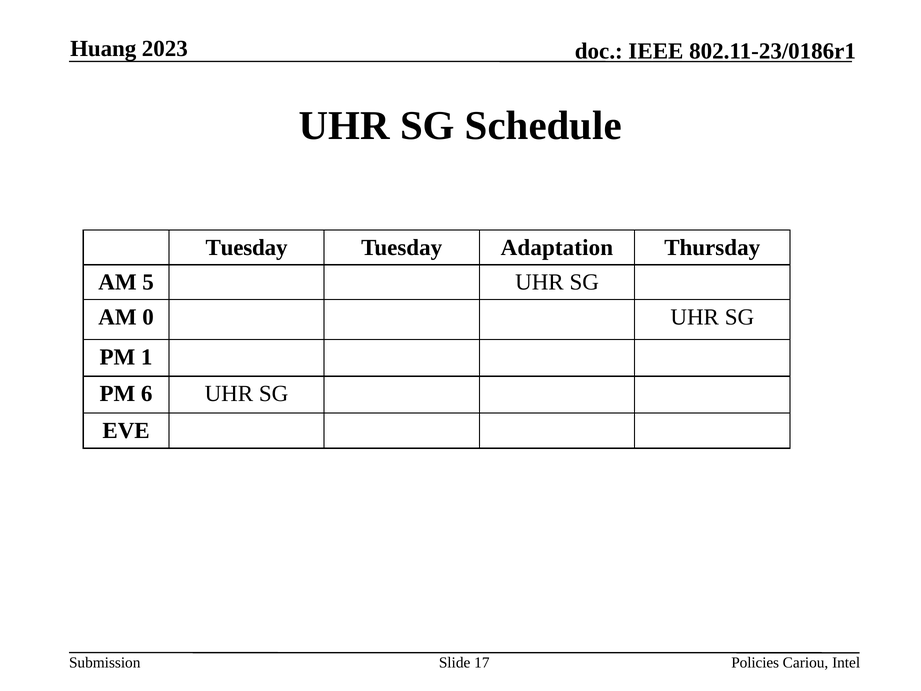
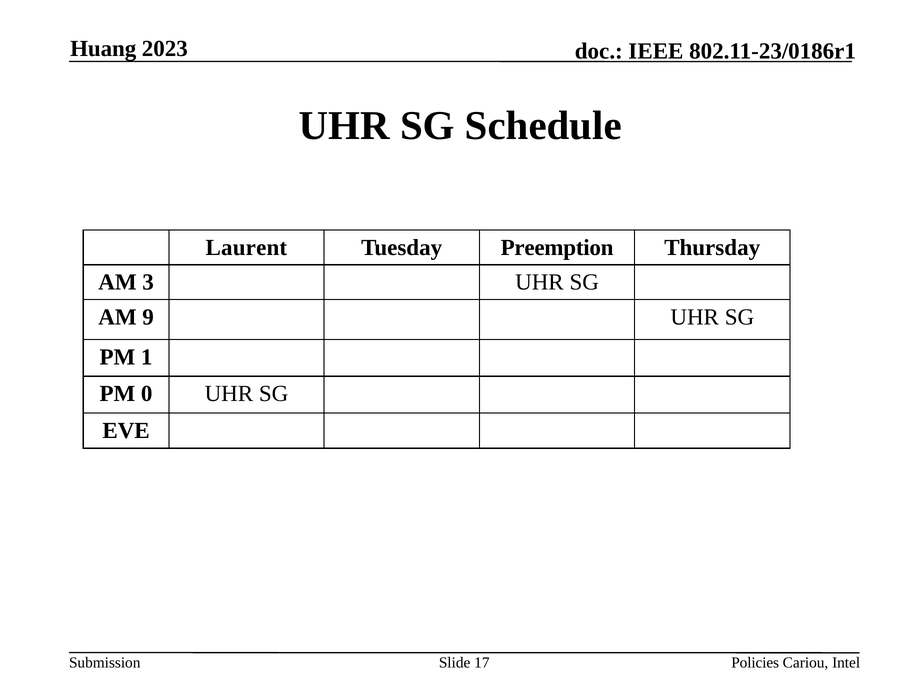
Tuesday: Tuesday -> Laurent (246, 247)
Adaptation: Adaptation -> Preemption (557, 247)
5: 5 -> 3 (148, 282)
0: 0 -> 9 (148, 317)
6: 6 -> 0 (147, 394)
